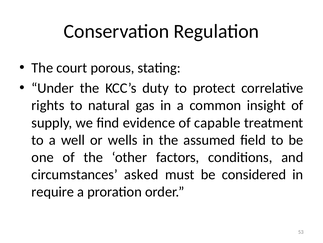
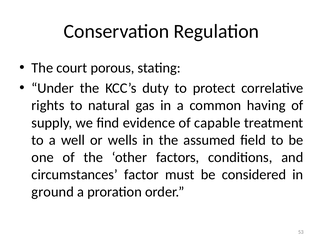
insight: insight -> having (266, 105)
asked: asked -> factor (141, 174)
require: require -> ground (53, 191)
